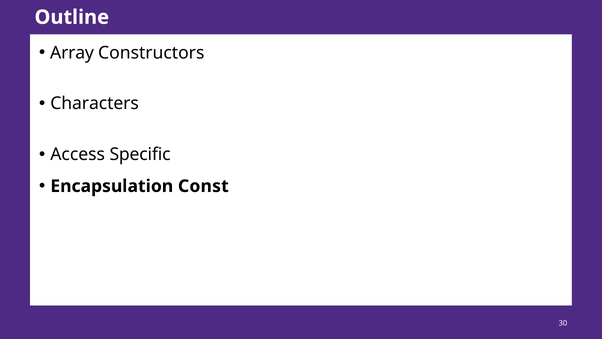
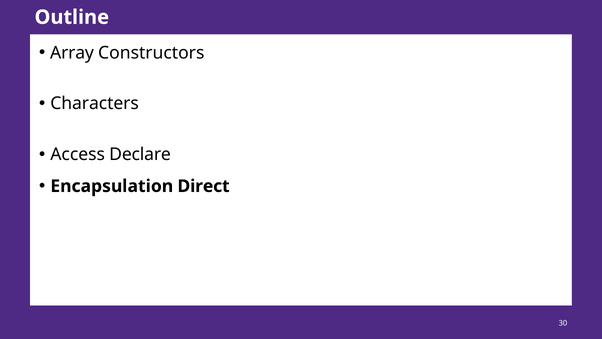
Specific: Specific -> Declare (140, 154)
Const: Const -> Direct (204, 186)
